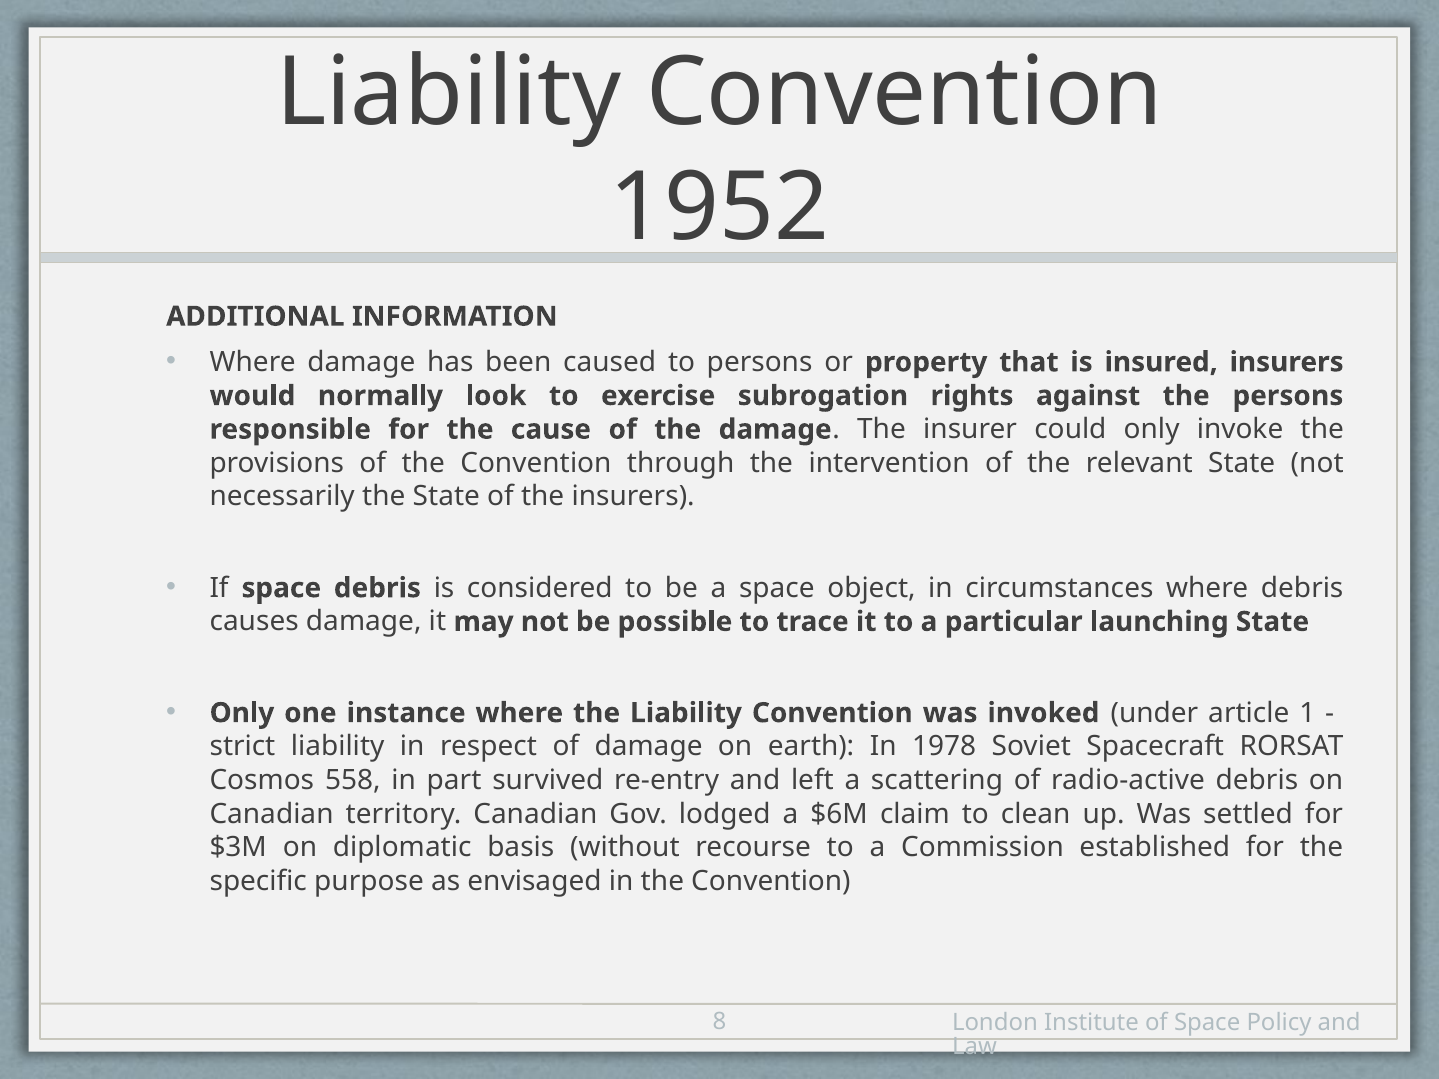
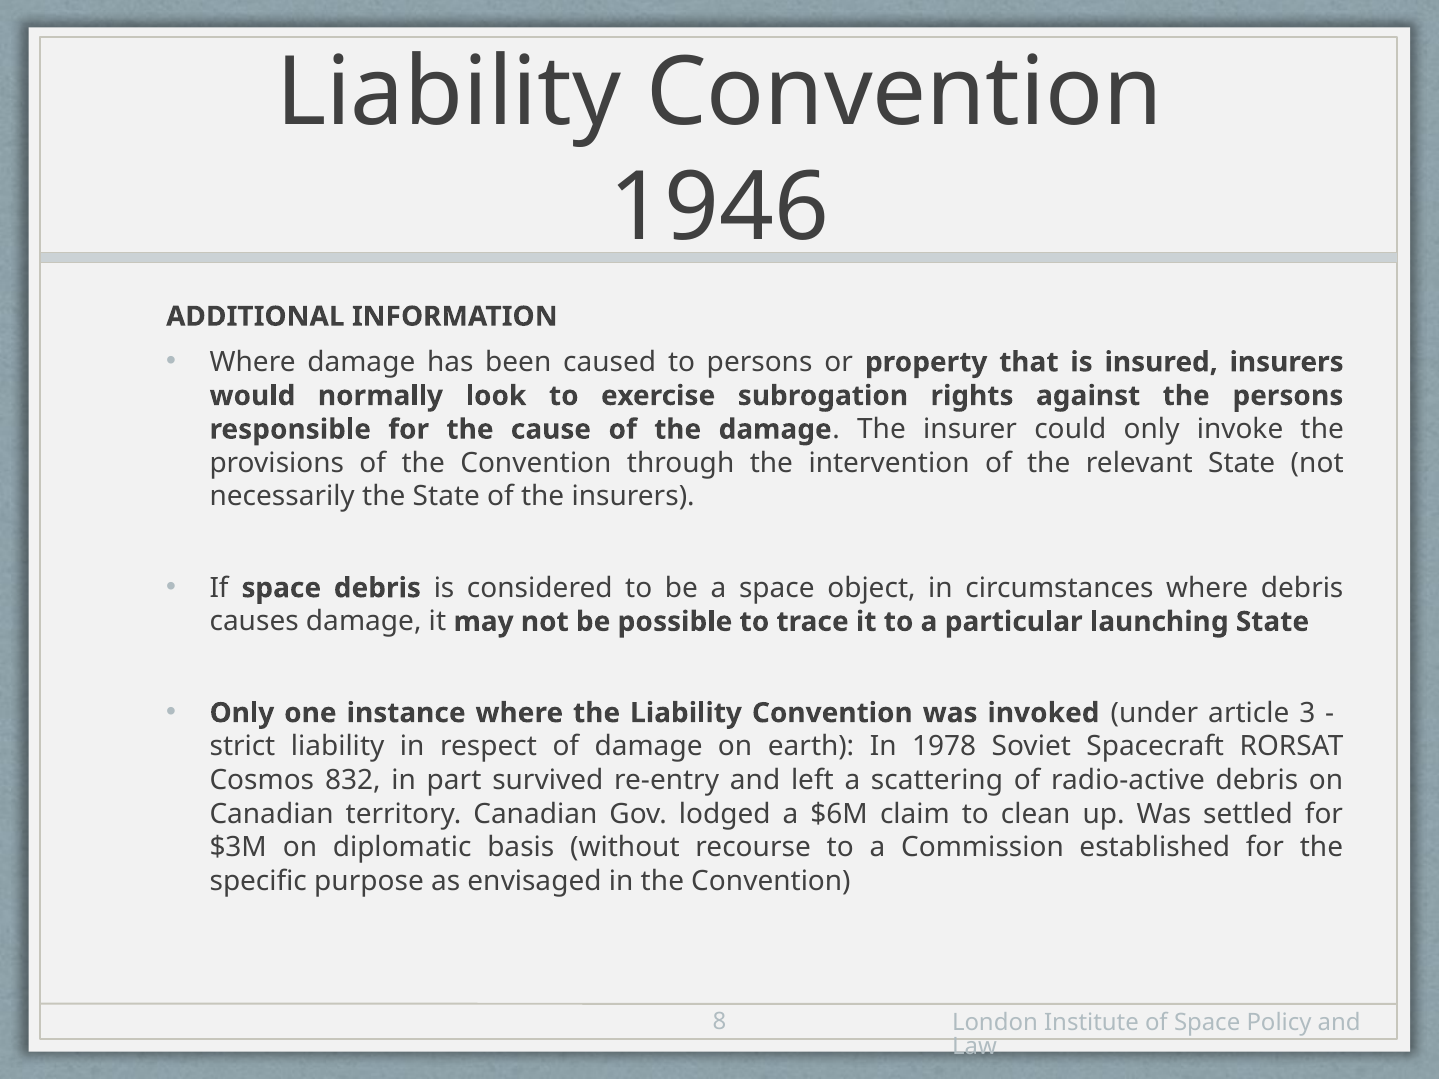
1952: 1952 -> 1946 (720, 208)
1: 1 -> 3 (1307, 713)
558: 558 -> 832 (353, 780)
